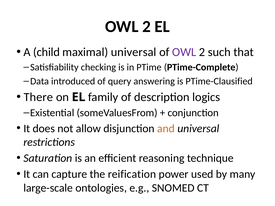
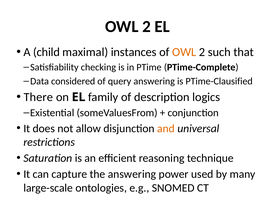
maximal universal: universal -> instances (134, 52)
OWL colour: purple -> orange (184, 52)
introduced: introduced -> considered (73, 81)
the reification: reification -> answering (132, 174)
